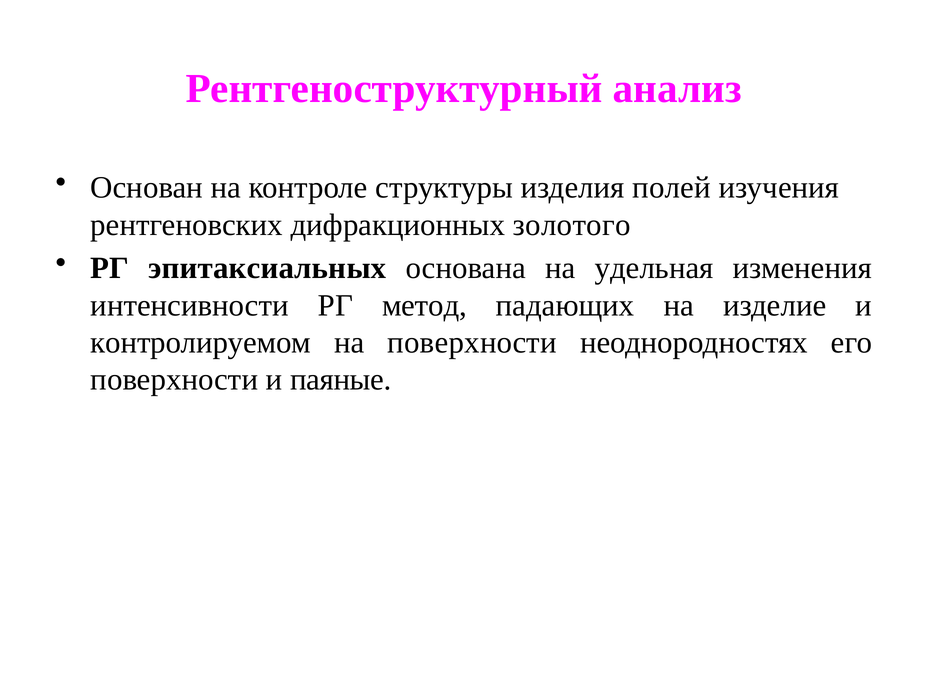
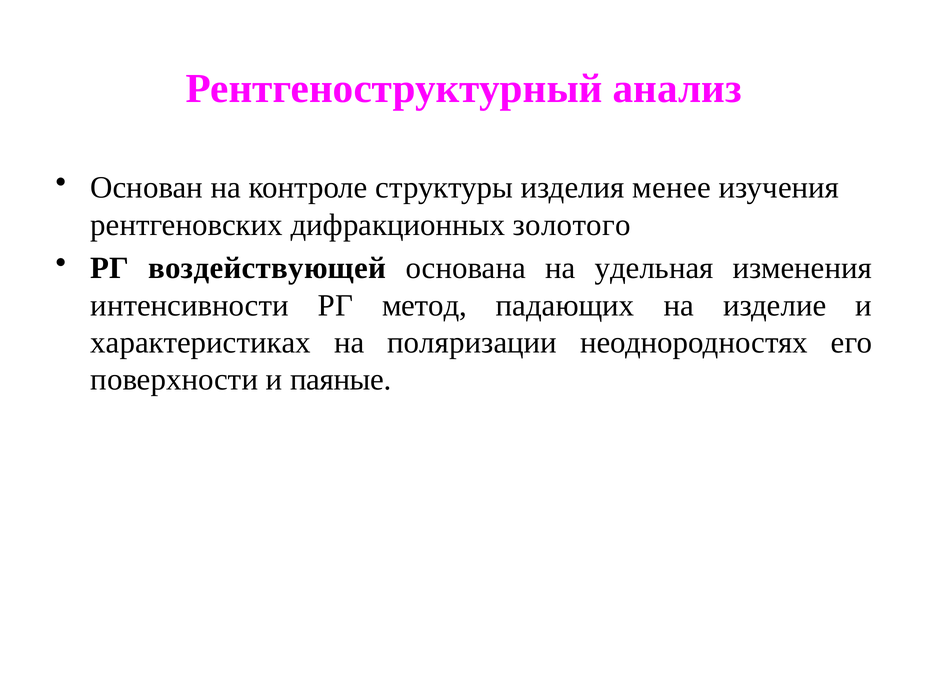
полей: полей -> менее (672, 188)
эпитаксиальных: эпитаксиальных -> воздействующей (267, 268)
контролируемом: контролируемом -> характеристиках (201, 342)
на поверхности: поверхности -> поляризации (472, 342)
